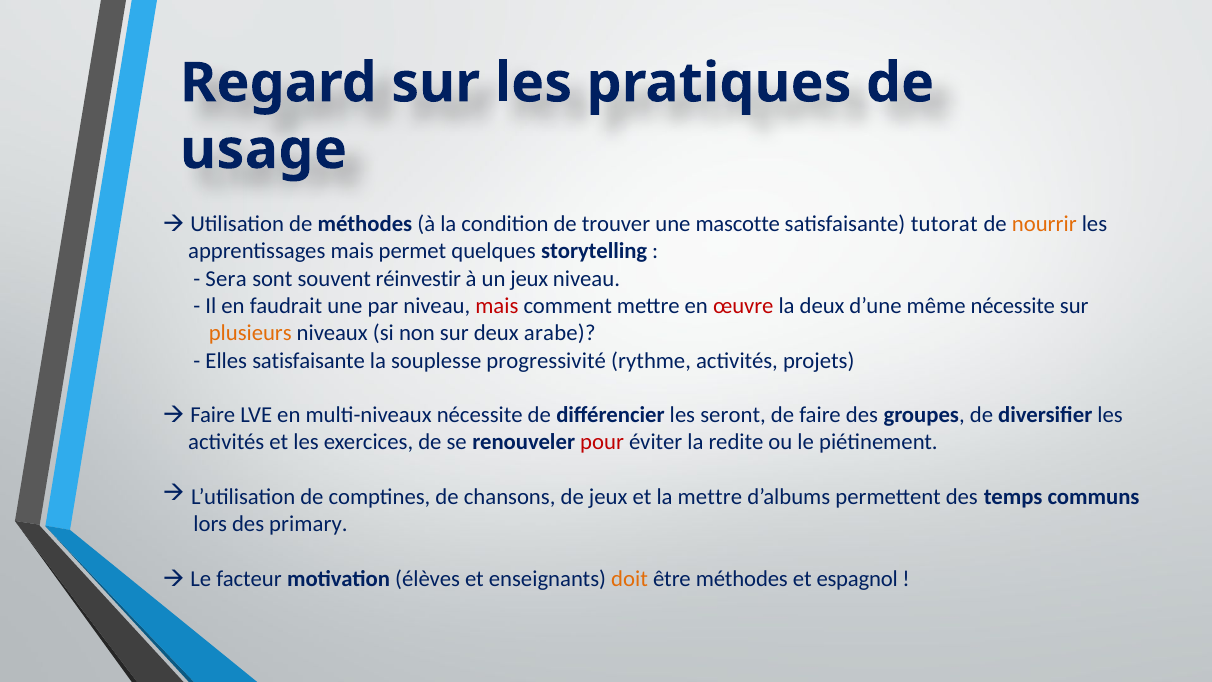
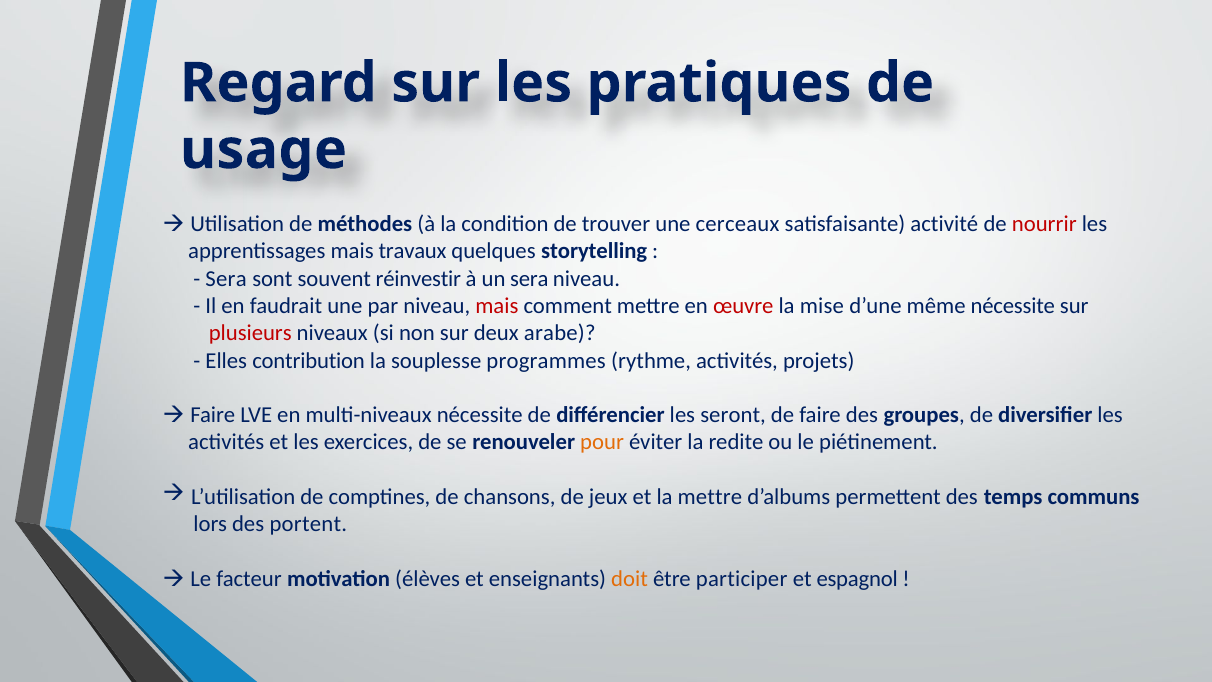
mascotte: mascotte -> cerceaux (738, 224)
tutorat: tutorat -> activité (944, 224)
nourrir colour: orange -> red (1044, 224)
permet: permet -> travaux (413, 251)
un jeux: jeux -> sera (529, 279)
la deux: deux -> mise (822, 306)
plusieurs colour: orange -> red (250, 333)
Elles satisfaisante: satisfaisante -> contribution (309, 360)
progressivité: progressivité -> programmes (546, 360)
pour colour: red -> orange (602, 442)
primary: primary -> portent (308, 524)
être méthodes: méthodes -> participer (742, 579)
